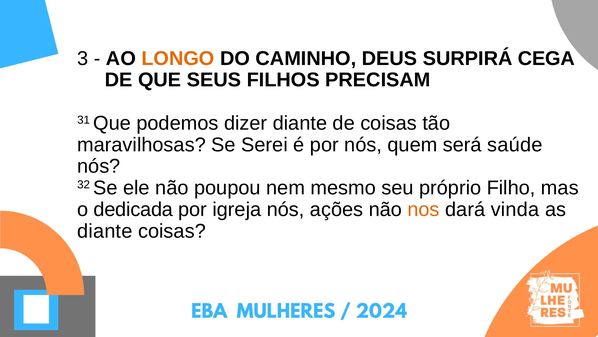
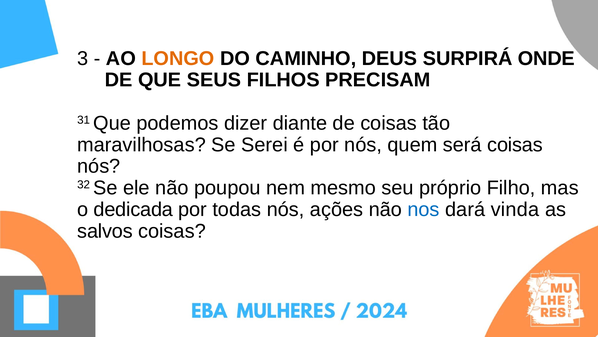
CEGA: CEGA -> ONDE (546, 58)
será saúde: saúde -> coisas (515, 144)
igreja: igreja -> todas (237, 209)
nos colour: orange -> blue (424, 209)
diante: diante -> salvos (105, 231)
